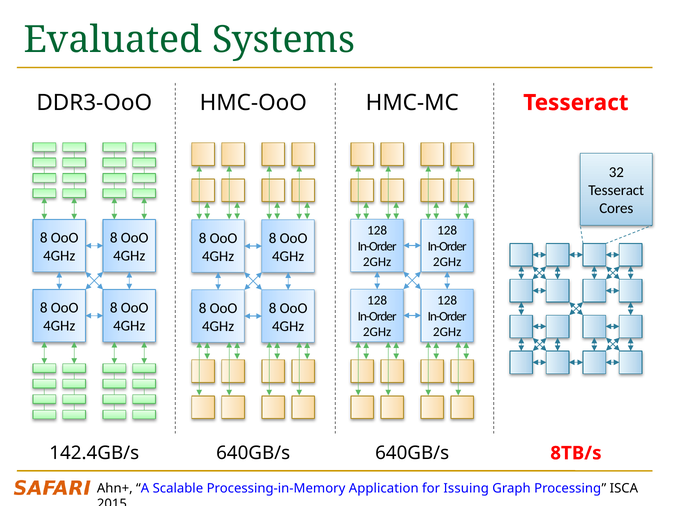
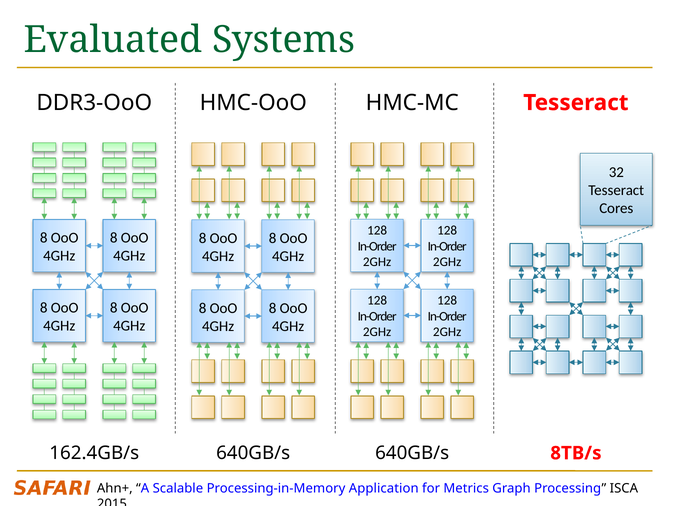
142.4GB/s: 142.4GB/s -> 162.4GB/s (94, 453)
Issuing: Issuing -> Metrics (466, 488)
